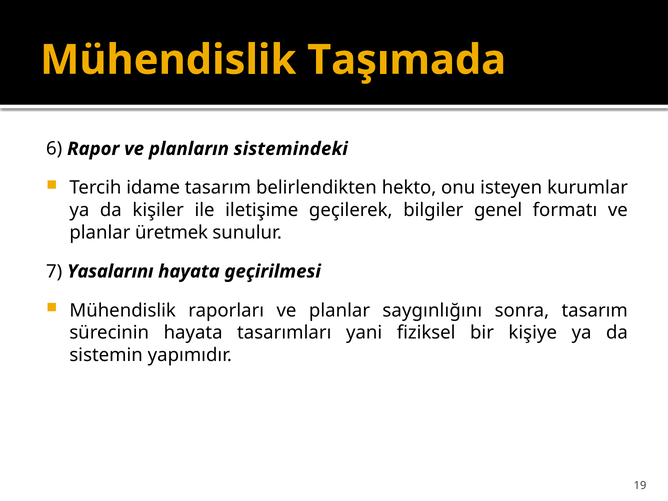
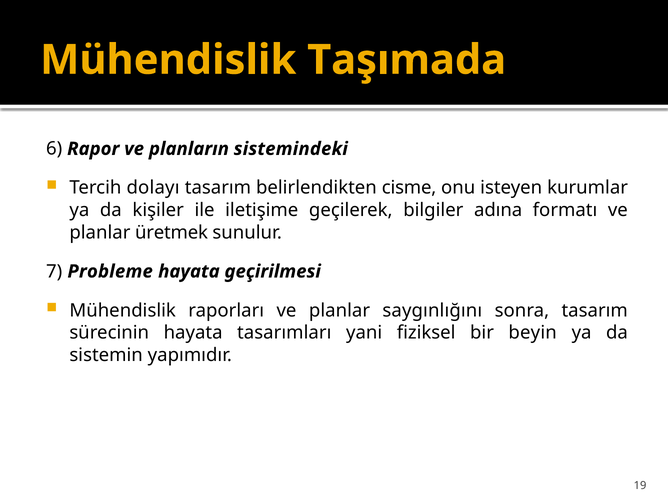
idame: idame -> dolayı (153, 188)
hekto: hekto -> cisme (409, 188)
genel: genel -> adına (498, 210)
Yasalarını: Yasalarını -> Probleme (110, 271)
kişiye: kişiye -> beyin (533, 333)
